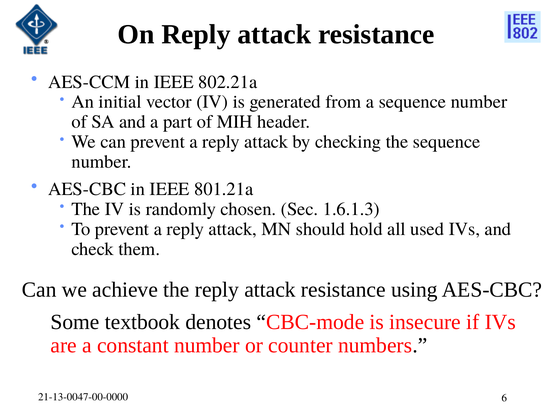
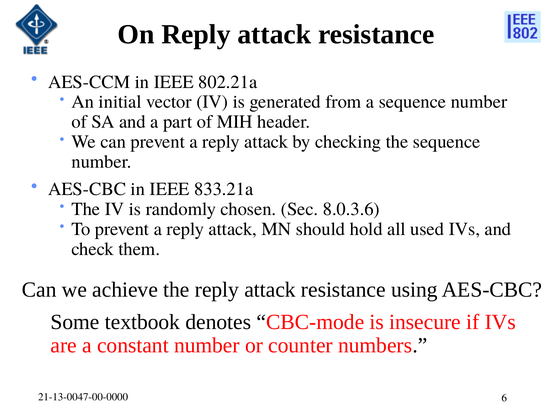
801.21a: 801.21a -> 833.21a (224, 189)
1.6.1.3: 1.6.1.3 -> 8.0.3.6 (351, 209)
